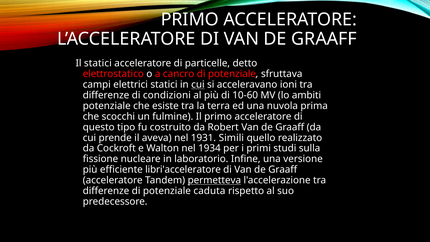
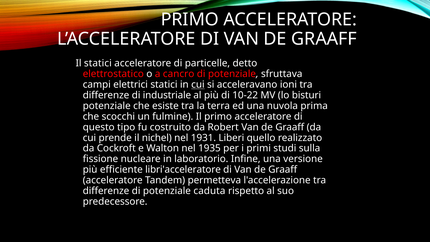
condizioni: condizioni -> industriale (167, 95)
10-60: 10-60 -> 10-22 (245, 95)
ambiti: ambiti -> bisturi (307, 95)
aveva: aveva -> nichel (157, 138)
Simili: Simili -> Liberi (231, 138)
1934: 1934 -> 1935 (209, 148)
permetteva underline: present -> none (214, 180)
